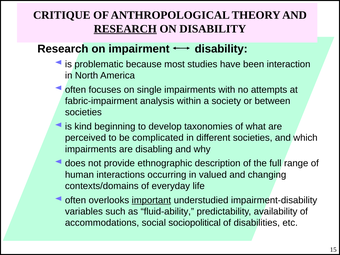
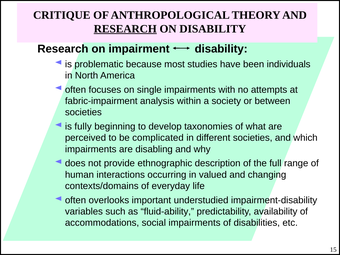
interaction: interaction -> individuals (289, 64)
kind: kind -> fully (83, 126)
important underline: present -> none (151, 200)
social sociopolitical: sociopolitical -> impairments (195, 223)
